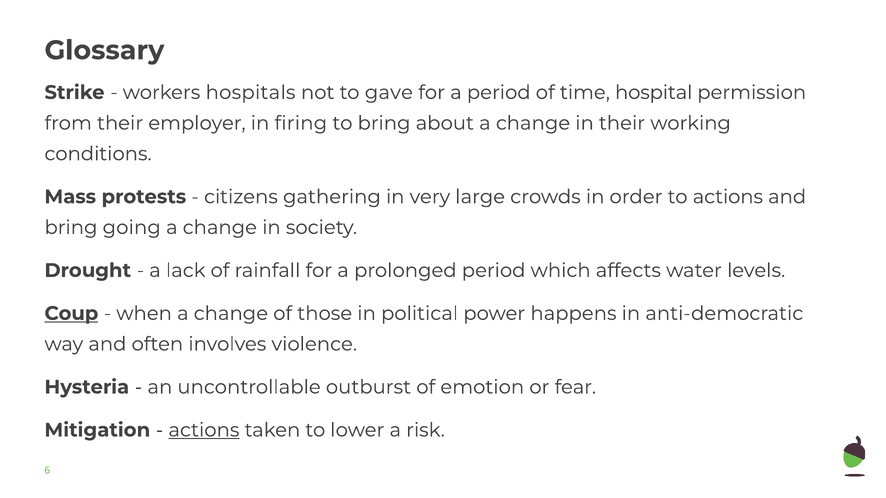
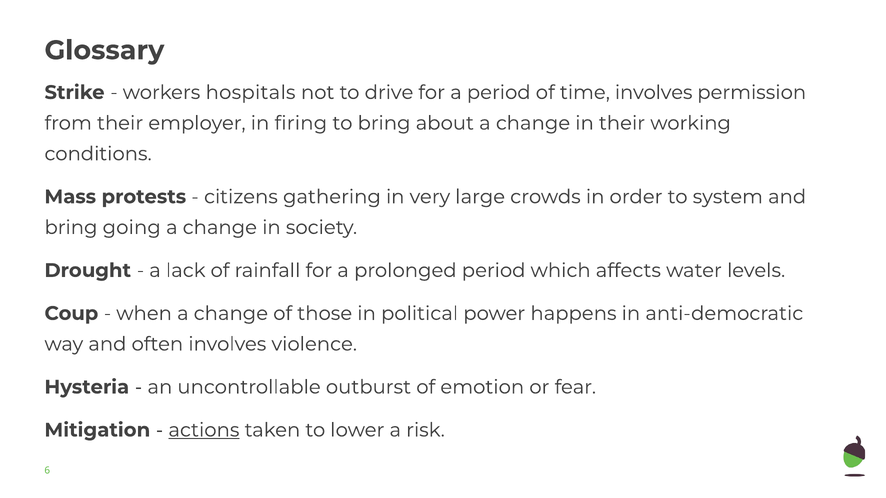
gave: gave -> drive (389, 93)
time hospital: hospital -> involves (654, 93)
to actions: actions -> system (728, 197)
Coup underline: present -> none (71, 314)
